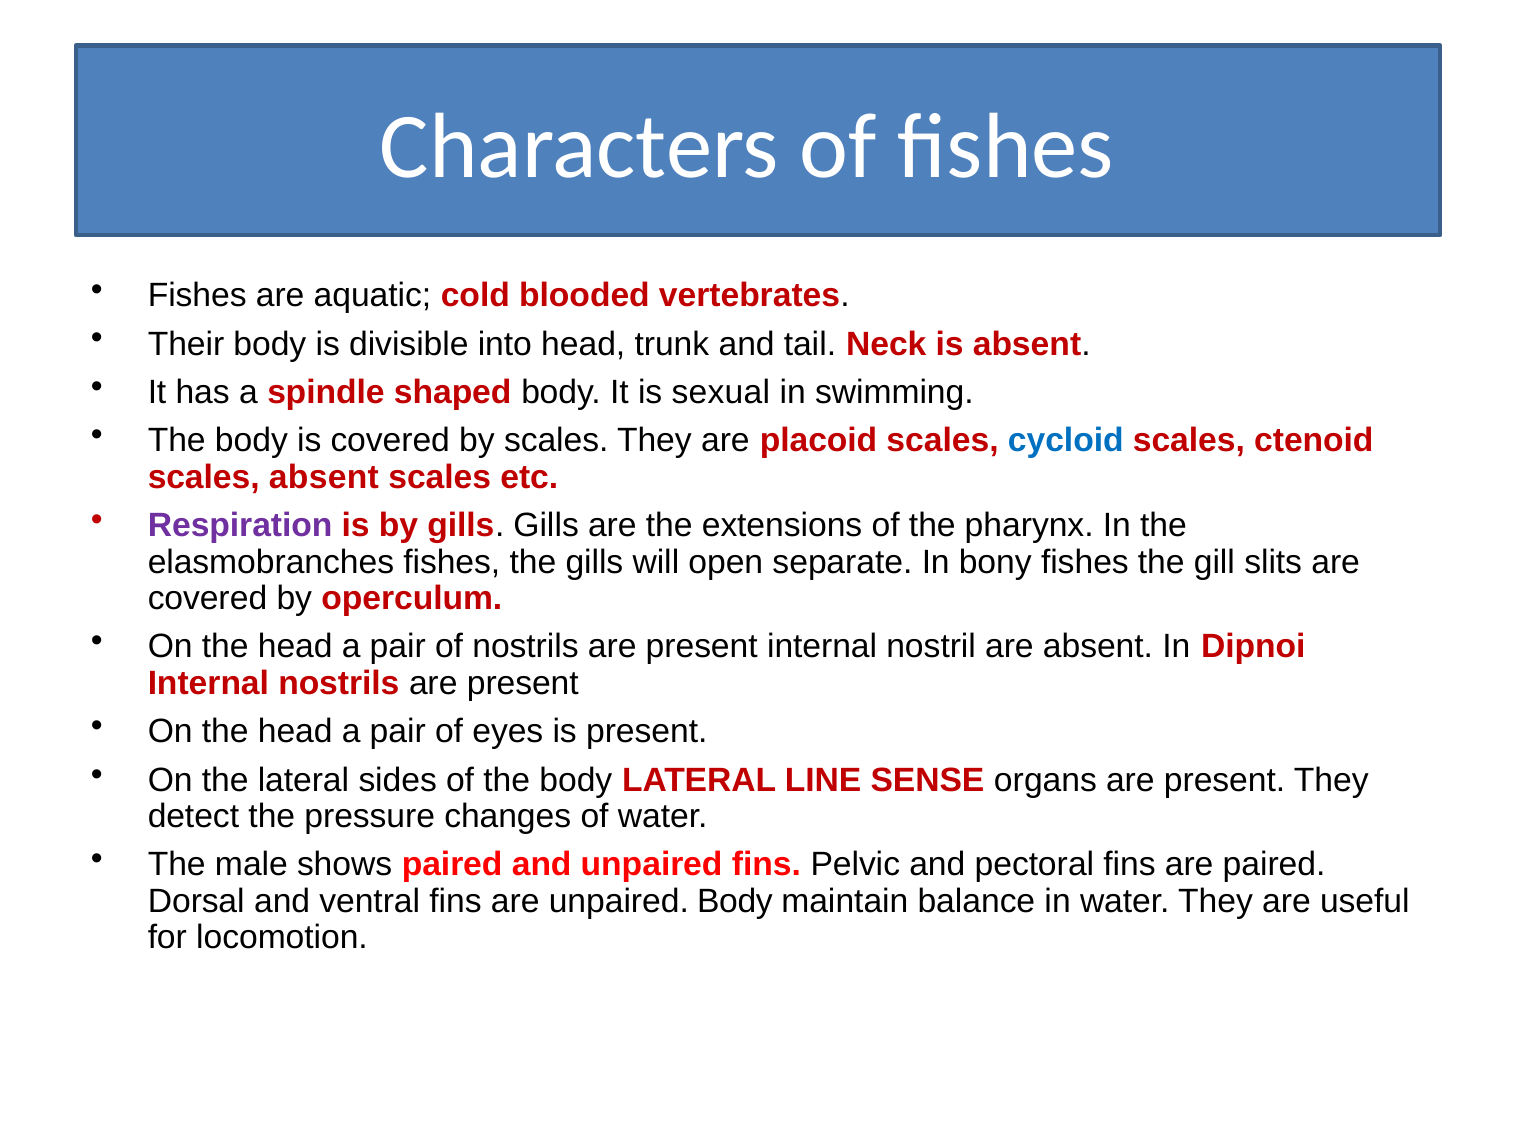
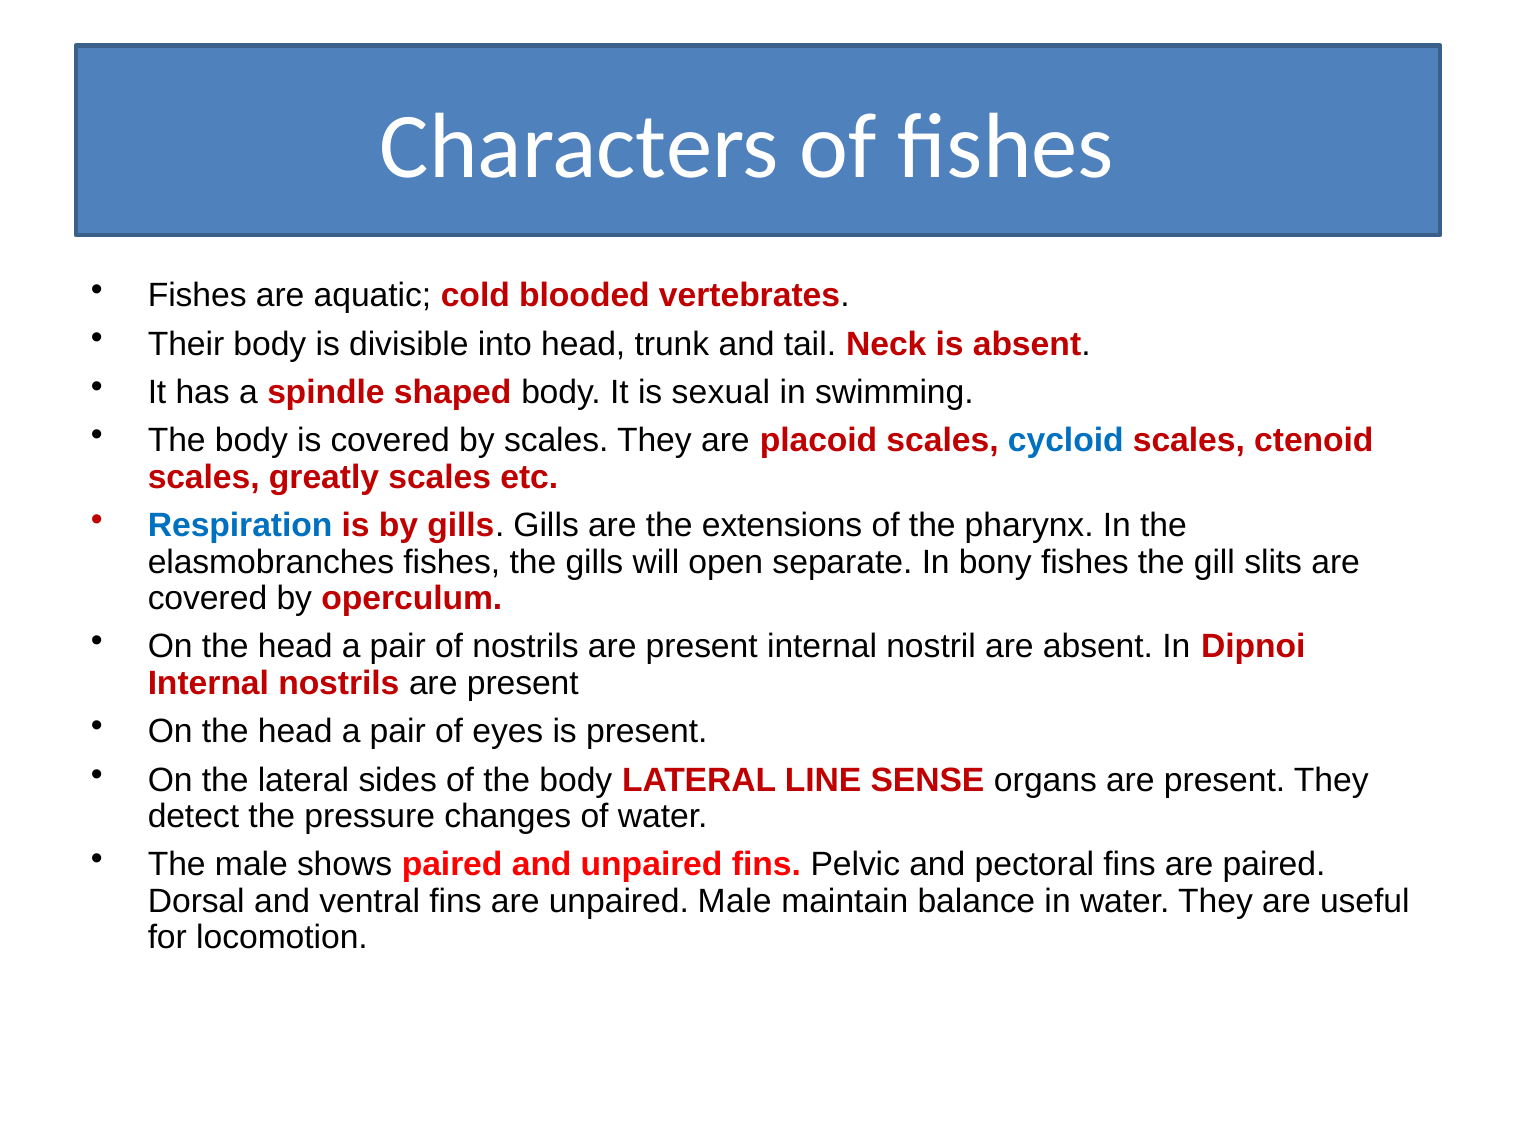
scales absent: absent -> greatly (324, 477)
Respiration colour: purple -> blue (240, 526)
unpaired Body: Body -> Male (735, 901)
